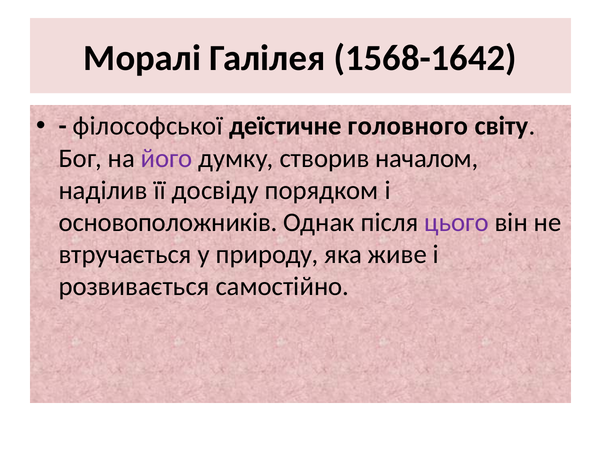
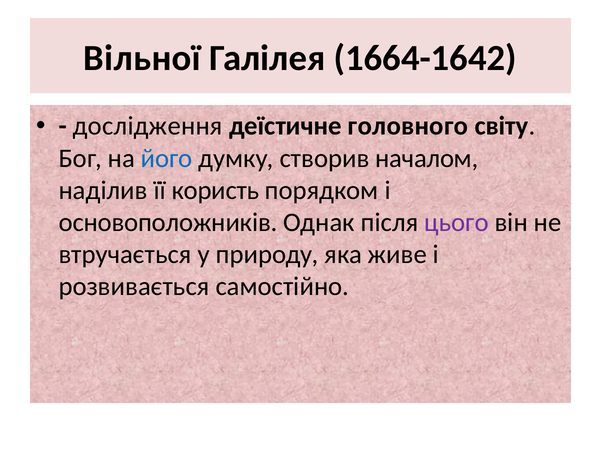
Моралі: Моралі -> Вільної (142, 58)
1568-1642: 1568-1642 -> 1664-1642 (425, 58)
філософської: філософської -> дослідження (148, 126)
його colour: purple -> blue (167, 158)
досвіду: досвіду -> користь (215, 190)
